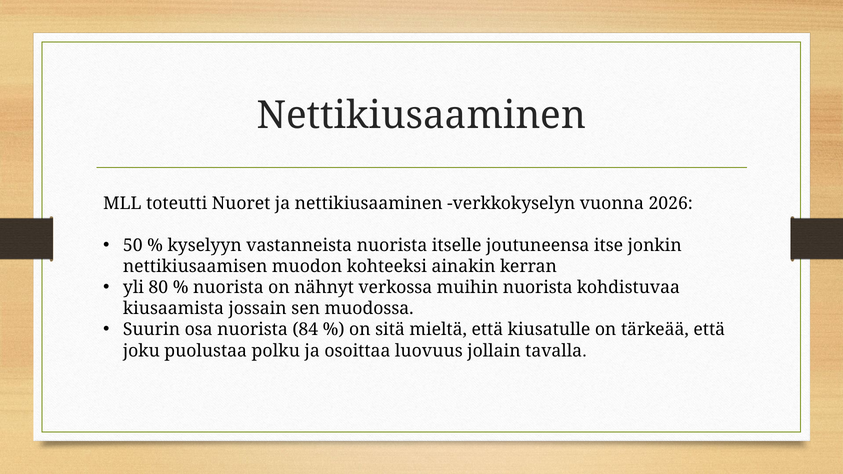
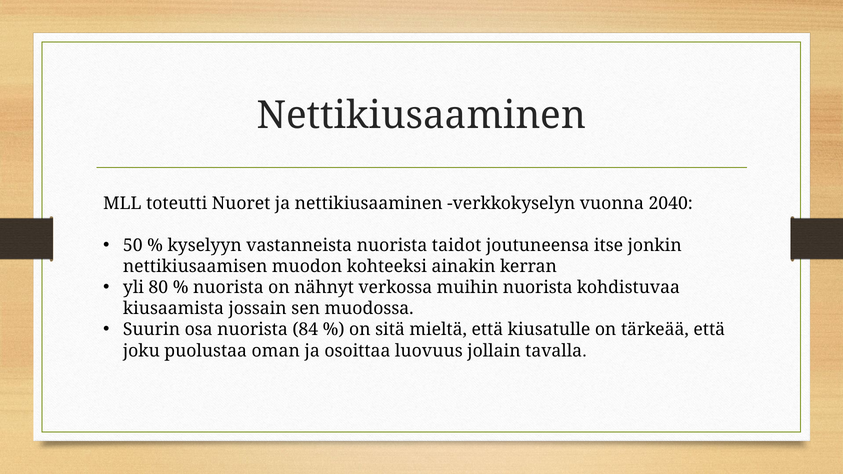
2026: 2026 -> 2040 (671, 203)
itselle: itselle -> taidot (457, 245)
polku: polku -> oman (276, 351)
